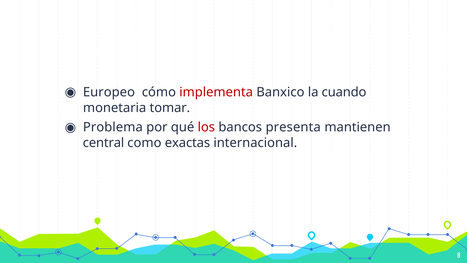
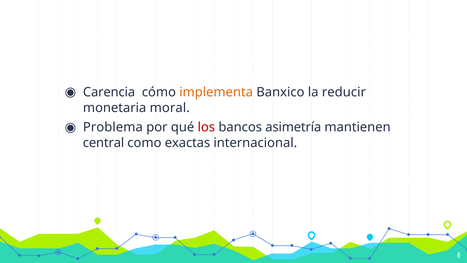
Europeo: Europeo -> Carencia (109, 92)
implementa colour: red -> orange (216, 92)
cuando: cuando -> reducir (344, 92)
tomar: tomar -> moral (170, 108)
presenta: presenta -> asimetría (293, 127)
